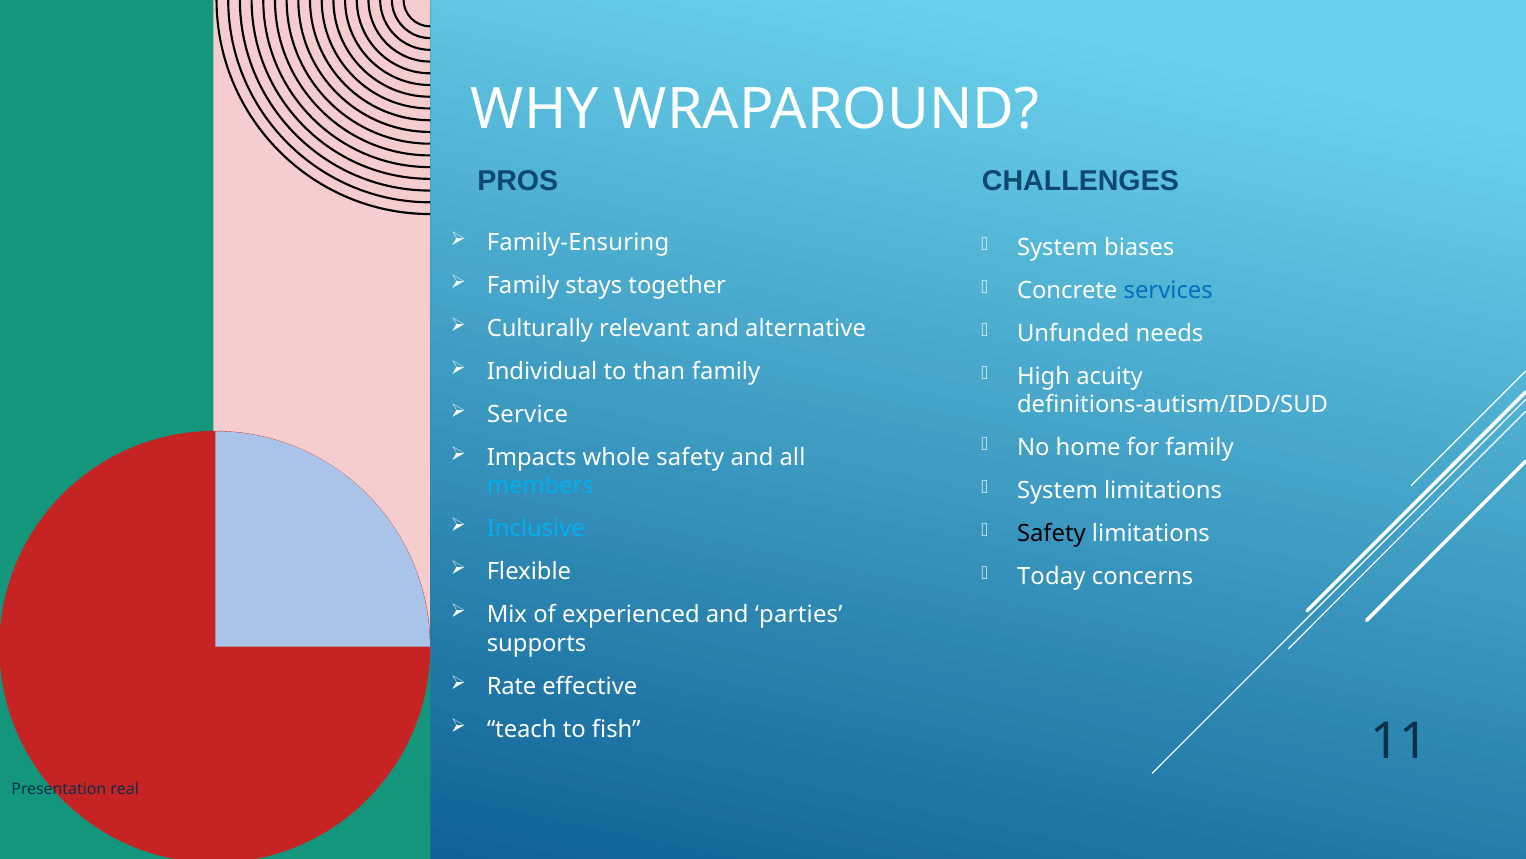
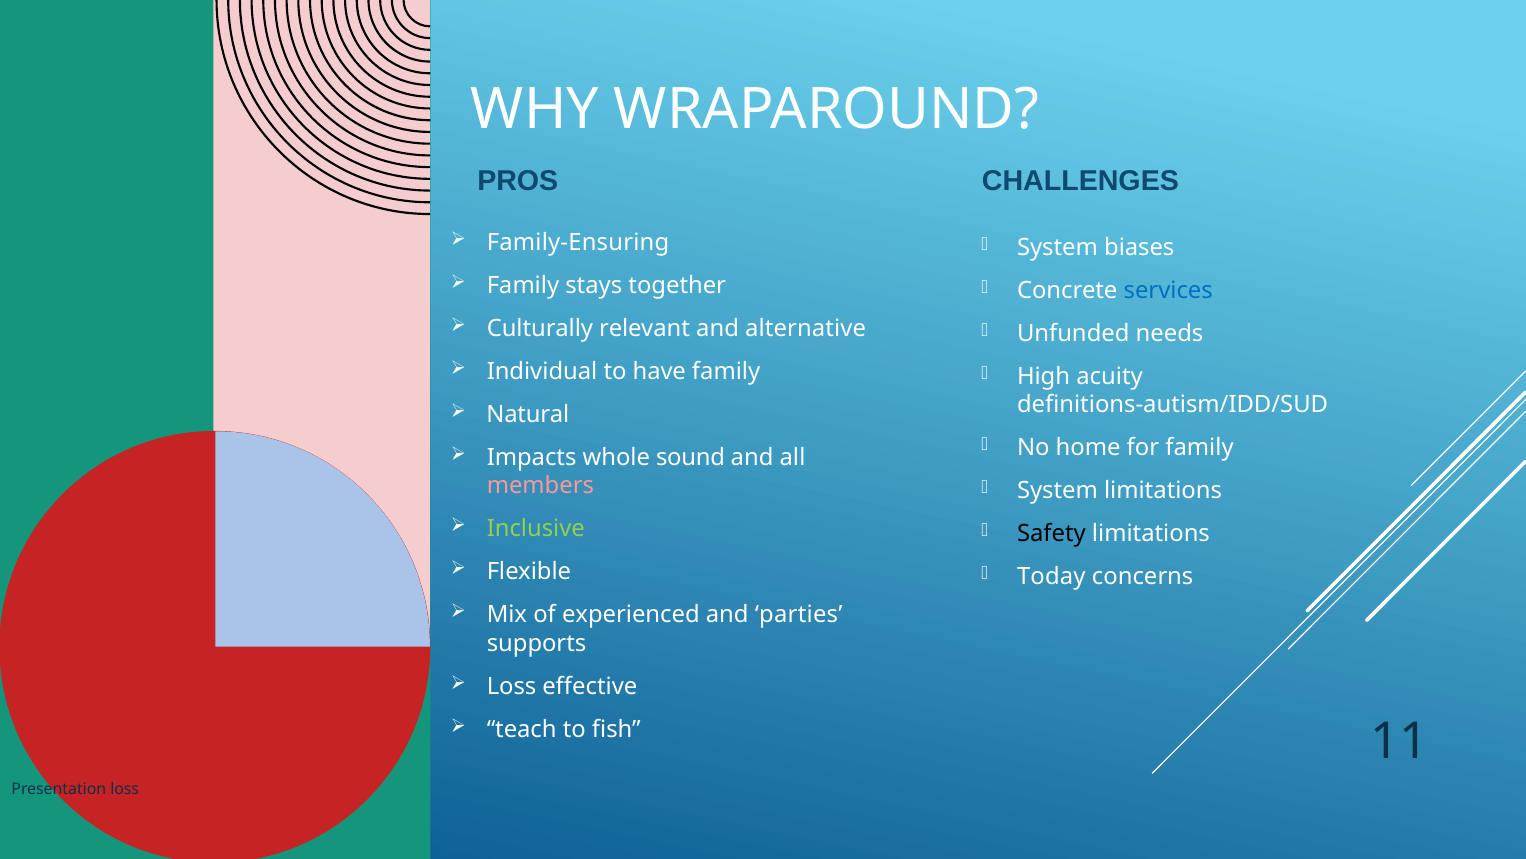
than: than -> have (659, 371)
Service: Service -> Natural (528, 414)
whole safety: safety -> sound (691, 457)
members colour: light blue -> pink (540, 486)
Inclusive colour: light blue -> light green (536, 529)
Rate: Rate -> Loss (512, 686)
Presentation real: real -> loss (125, 789)
